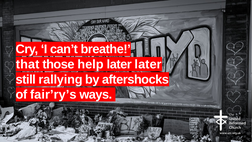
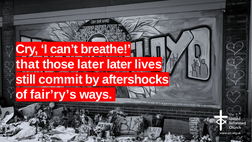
those help: help -> later (91, 64)
later later: later -> lives (148, 64)
rallying: rallying -> commit (61, 79)
